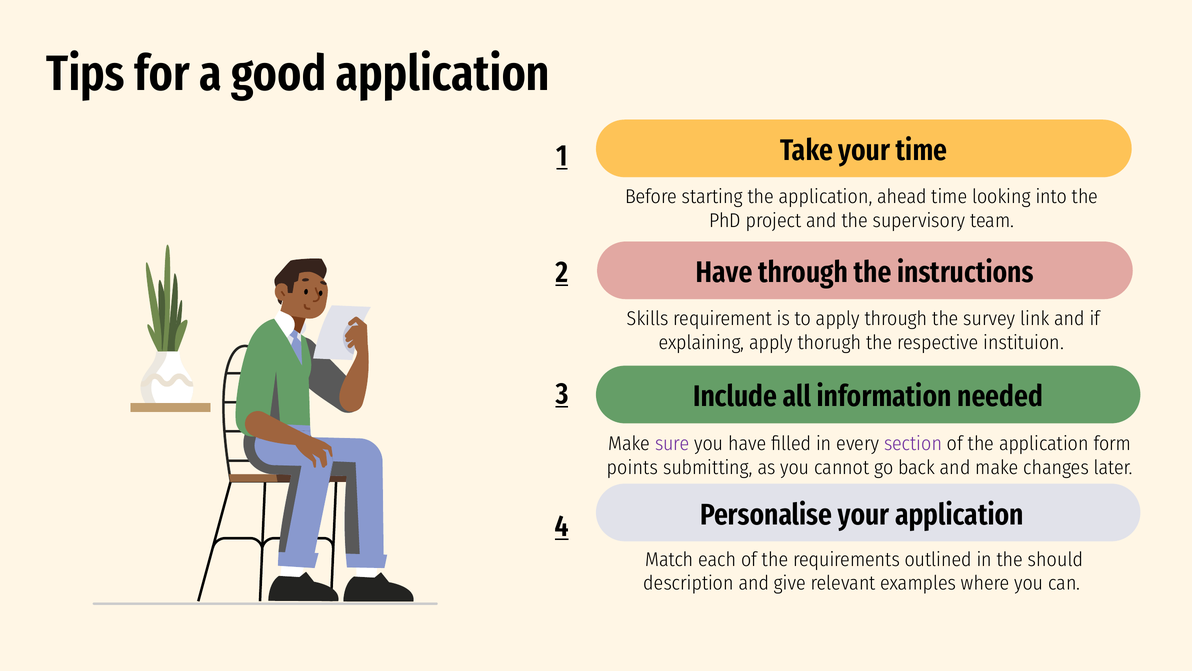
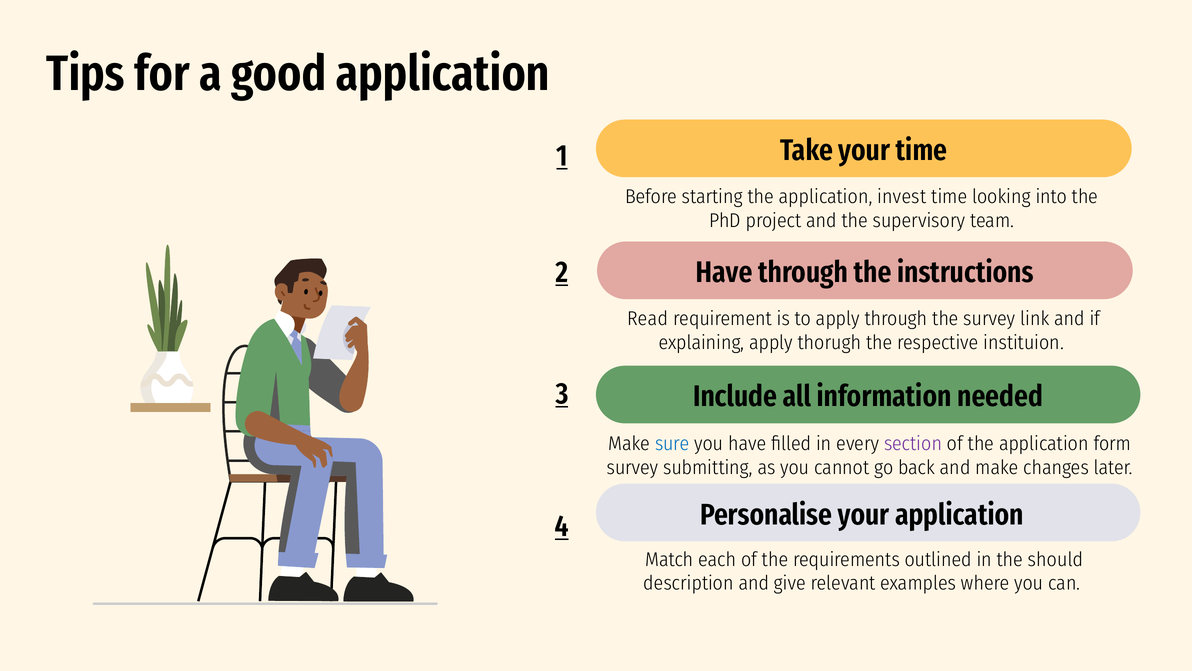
ahead: ahead -> invest (902, 197)
Skills: Skills -> Read (648, 318)
sure colour: purple -> blue (672, 443)
points: points -> survey (633, 467)
